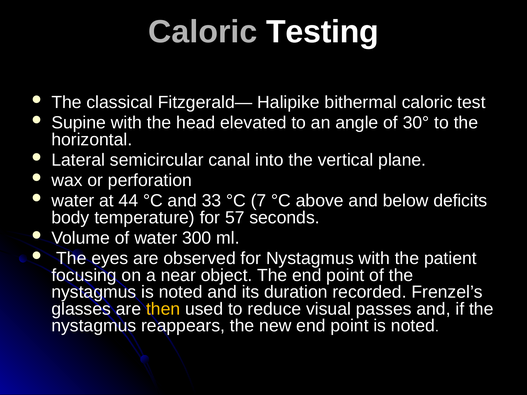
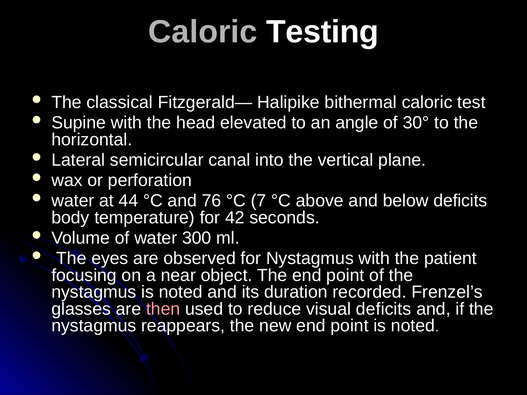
33: 33 -> 76 (212, 201)
57: 57 -> 42 (235, 218)
then colour: yellow -> pink (163, 309)
visual passes: passes -> deficits (384, 309)
